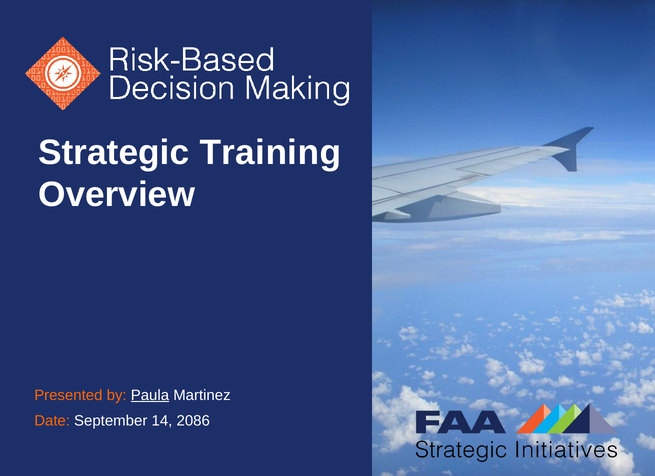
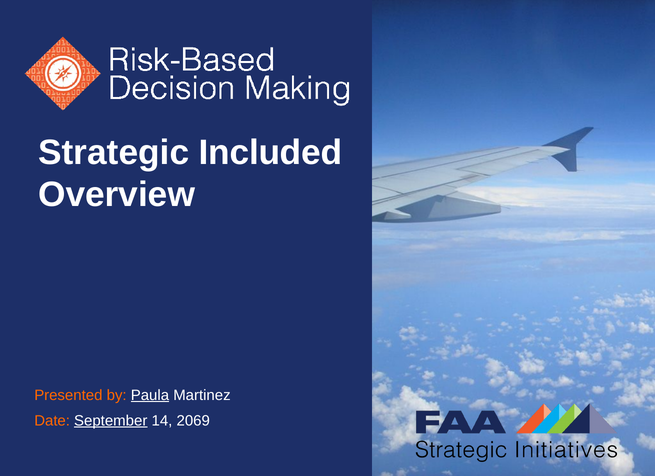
Training: Training -> Included (271, 153)
September underline: none -> present (111, 421)
2086: 2086 -> 2069 (193, 421)
